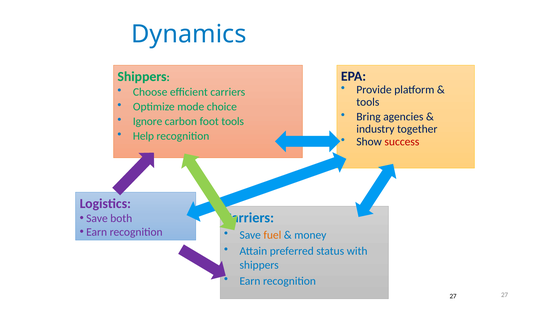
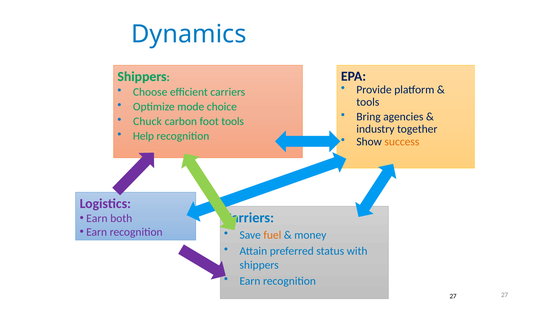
Ignore: Ignore -> Chuck (147, 122)
success colour: red -> orange (402, 142)
Save: Save -> Earn (97, 219)
